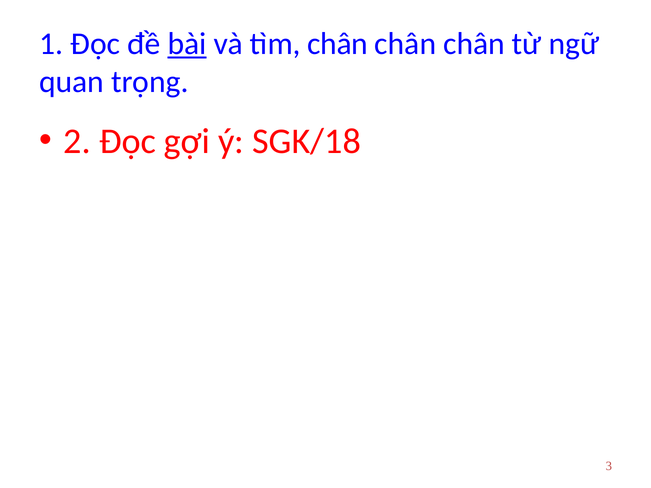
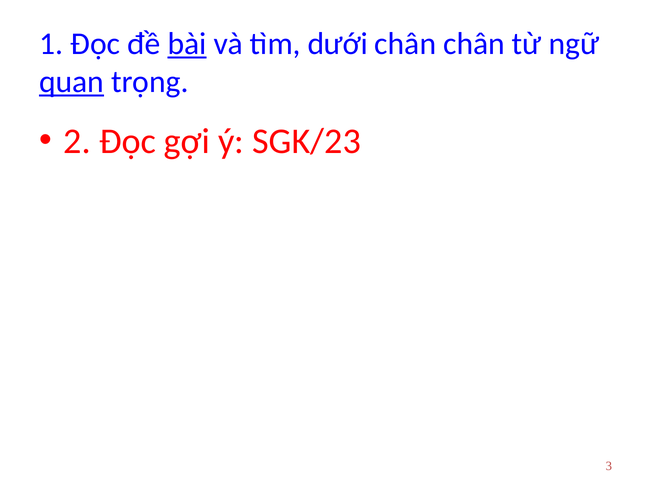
tìm chân: chân -> dưới (338, 44)
quan underline: none -> present (72, 82)
SGK/18: SGK/18 -> SGK/23 (307, 141)
